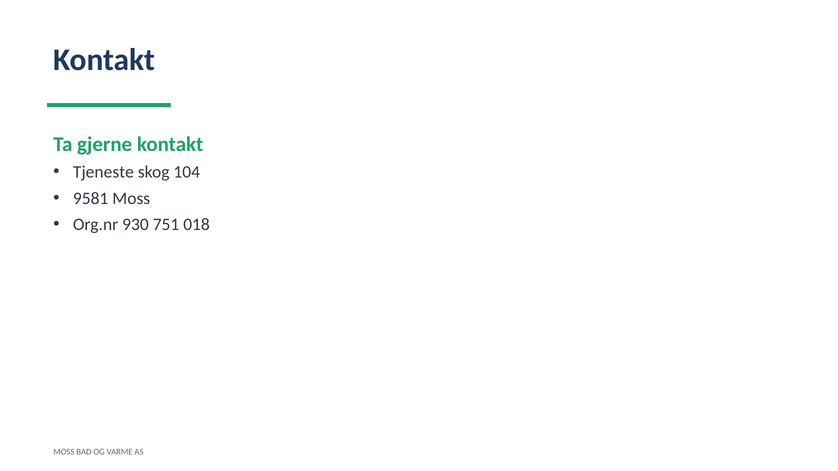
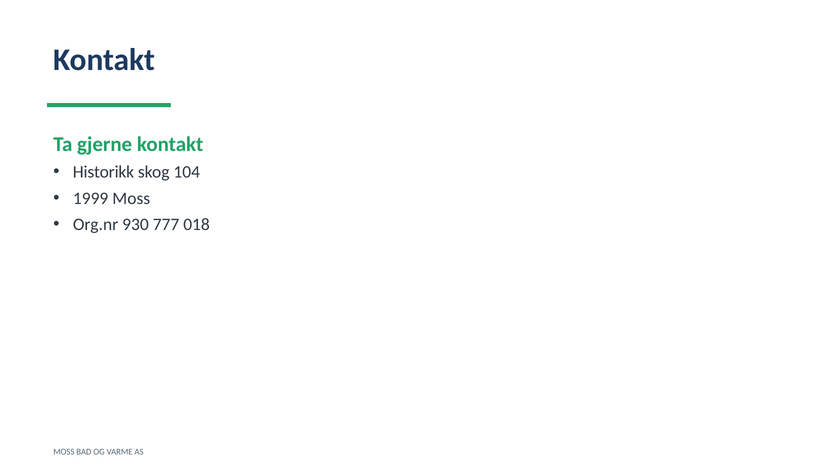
Tjeneste: Tjeneste -> Historikk (104, 172)
9581: 9581 -> 1999 (91, 199)
751: 751 -> 777 (166, 225)
